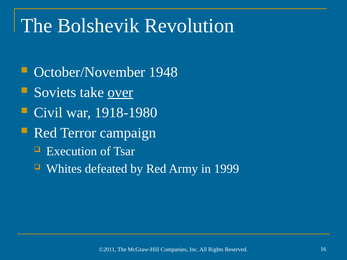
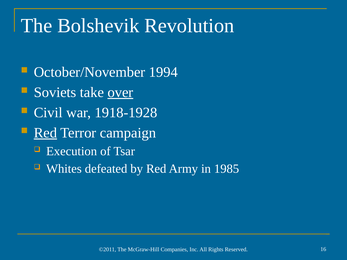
1948: 1948 -> 1994 (163, 72)
1918-1980: 1918-1980 -> 1918-1928 (126, 113)
Red underline: none -> present (45, 133)
1999: 1999 -> 1985 (227, 169)
